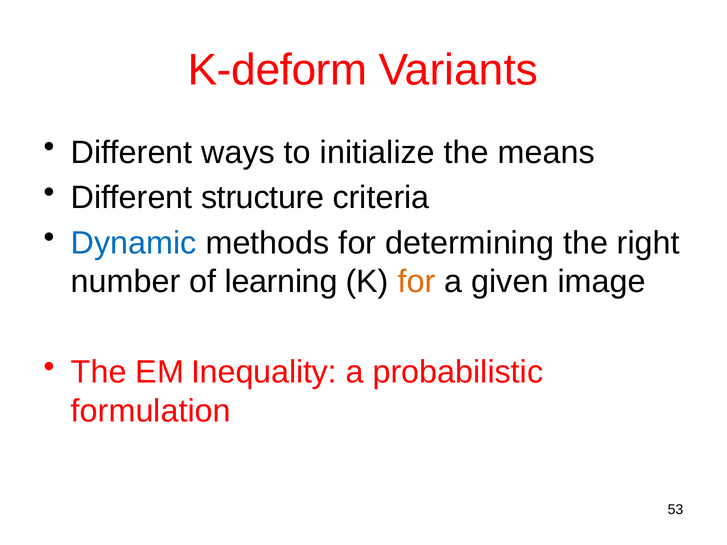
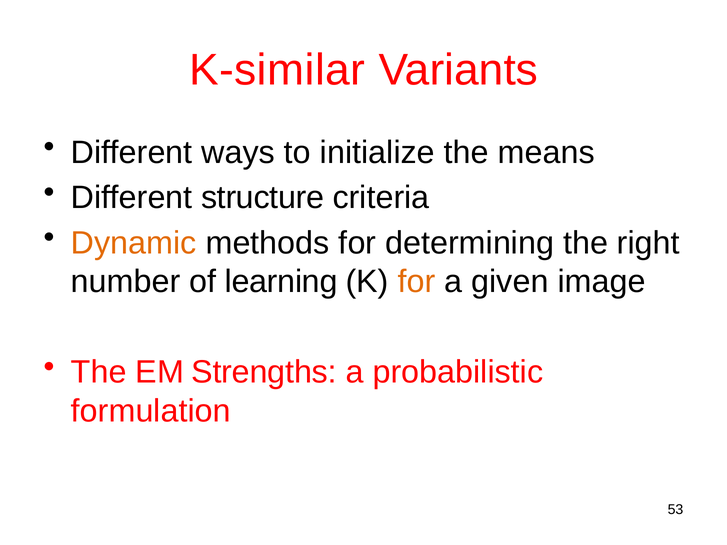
K-deform: K-deform -> K-similar (277, 70)
Dynamic colour: blue -> orange (134, 243)
Inequality: Inequality -> Strengths (264, 372)
